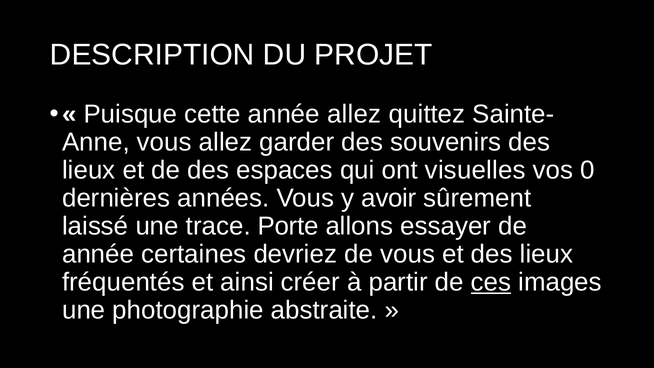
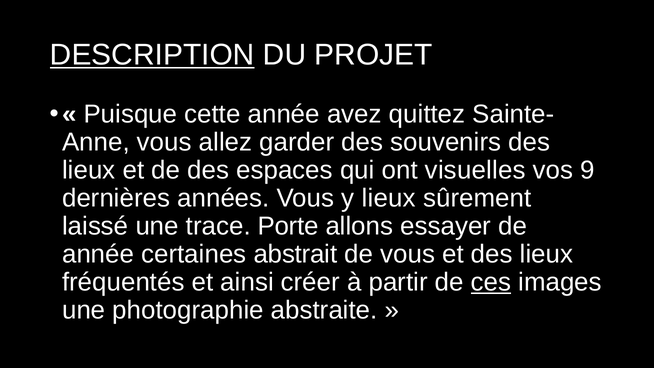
DESCRIPTION underline: none -> present (152, 55)
année allez: allez -> avez (354, 114)
0: 0 -> 9 (588, 170)
y avoir: avoir -> lieux (389, 198)
devriez: devriez -> abstrait (295, 254)
